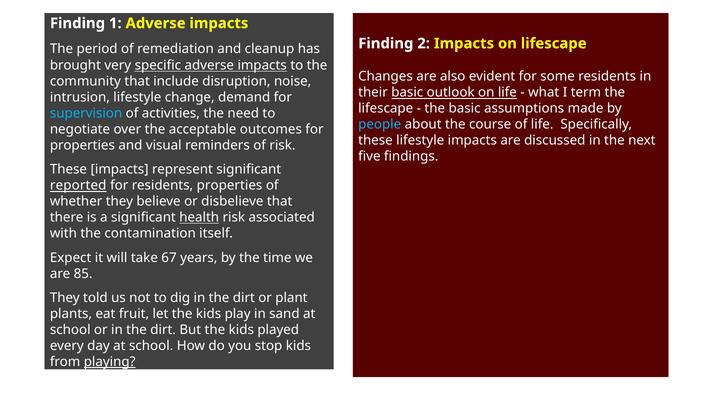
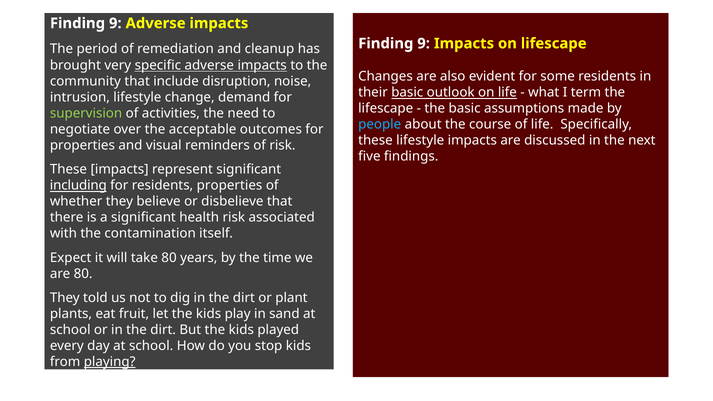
1: 1 -> 9 (115, 23)
2: 2 -> 9 (424, 43)
supervision colour: light blue -> light green (86, 113)
reported: reported -> including (78, 185)
health underline: present -> none (199, 218)
take 67: 67 -> 80 (169, 258)
are 85: 85 -> 80 (83, 274)
